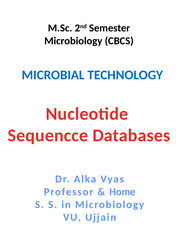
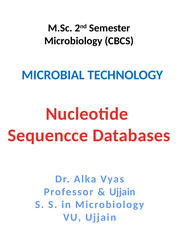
Home: Home -> Ujjain (122, 192)
